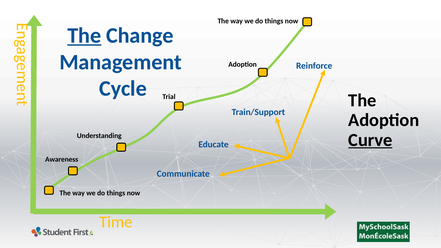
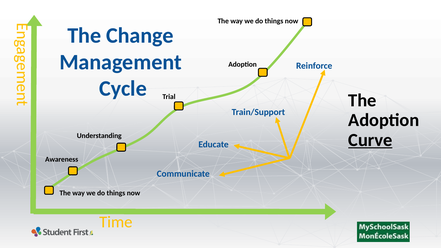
The underline: present -> none (84, 36)
